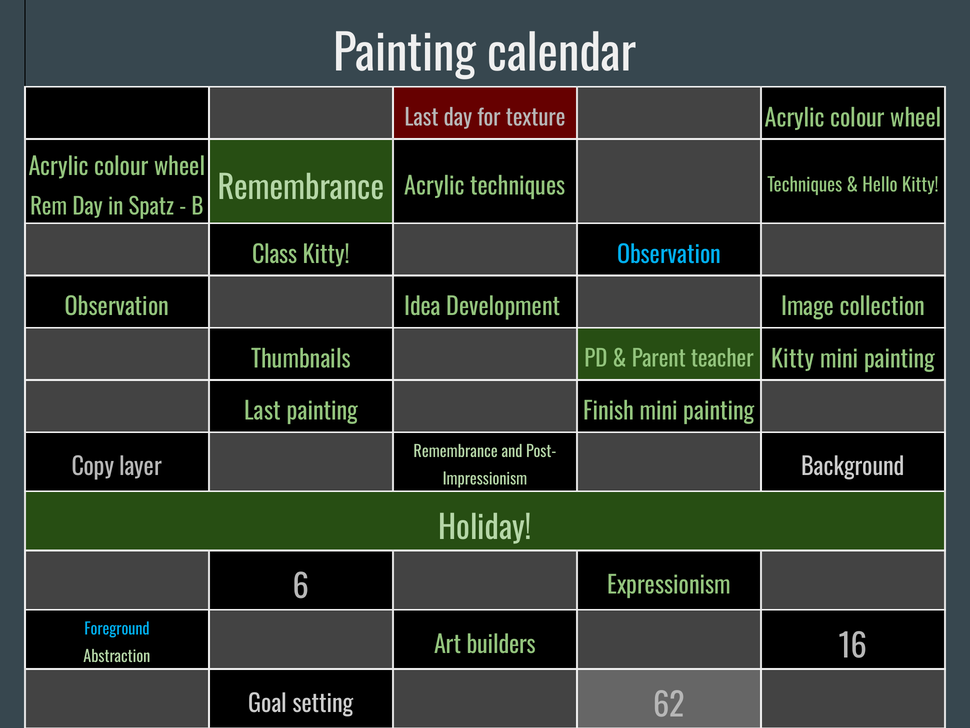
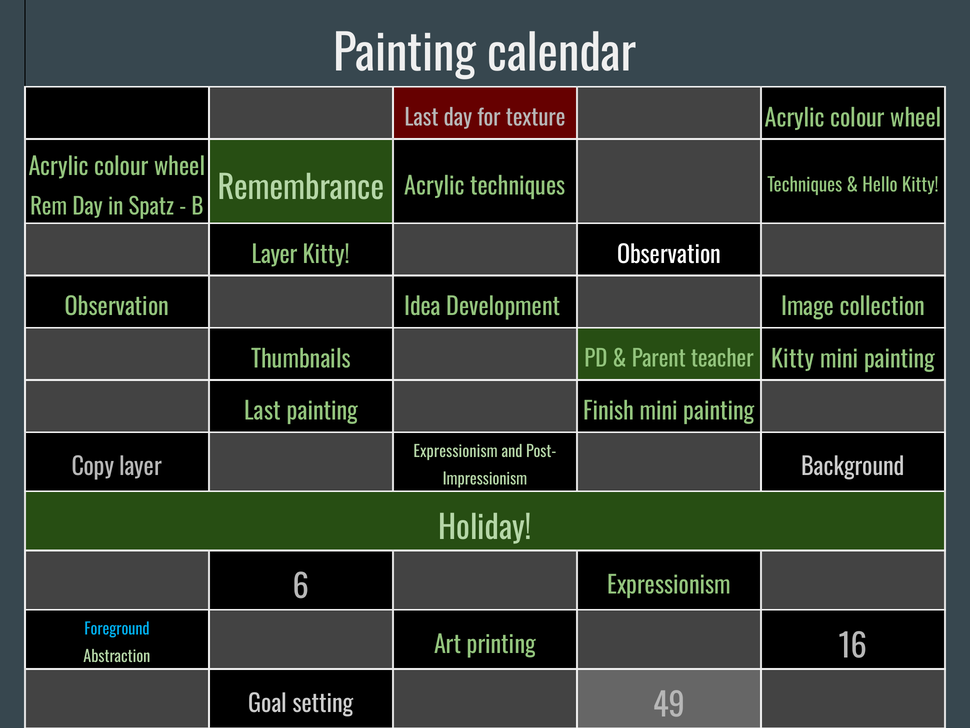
Class: Class -> Layer (275, 255)
Observation colour: light blue -> white (669, 255)
Remembrance: Remembrance -> Expressionism (456, 451)
builders: builders -> printing (501, 645)
62: 62 -> 49 (669, 706)
